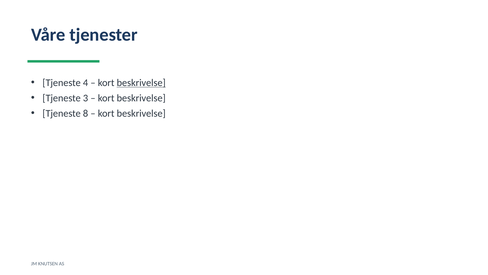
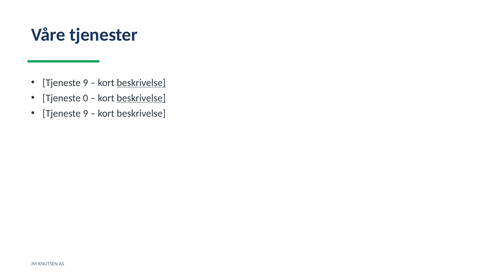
4: 4 -> 9 (86, 83)
3: 3 -> 0 (86, 98)
beskrivelse underline: none -> present (141, 98)
8: 8 -> 9 (86, 113)
